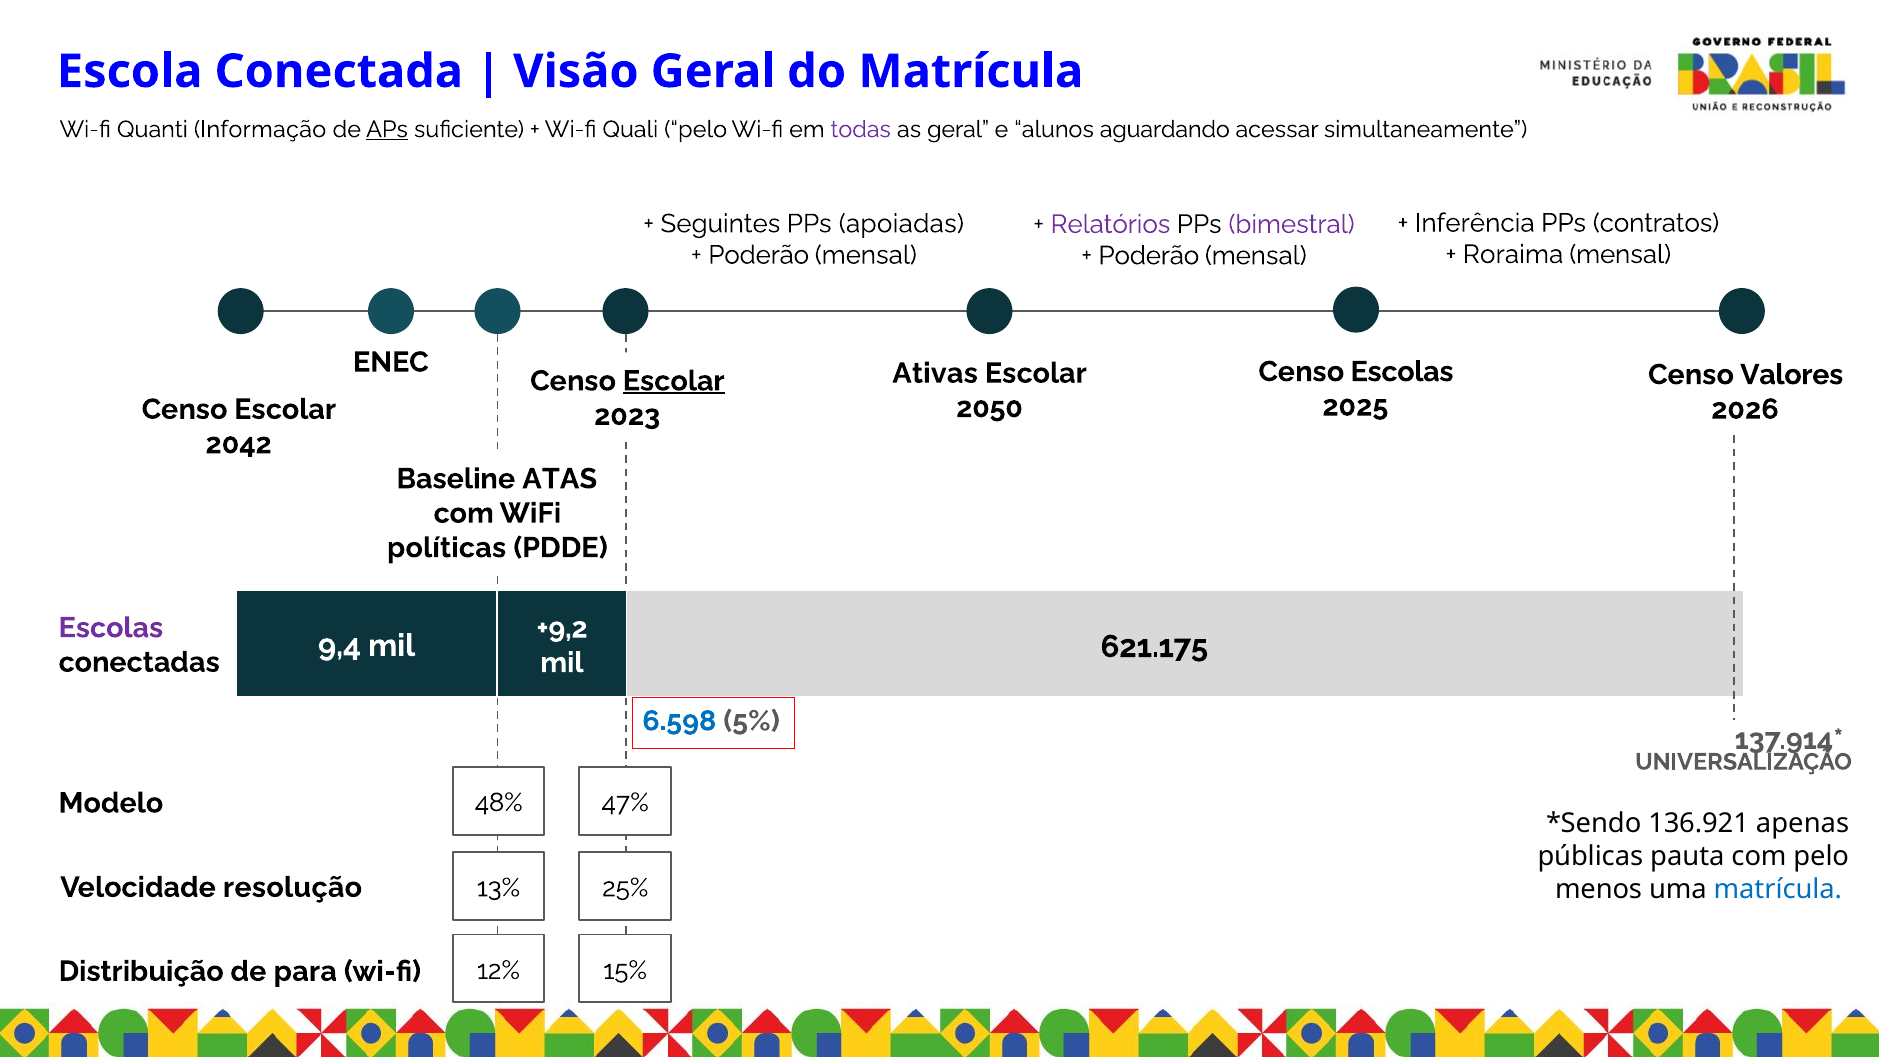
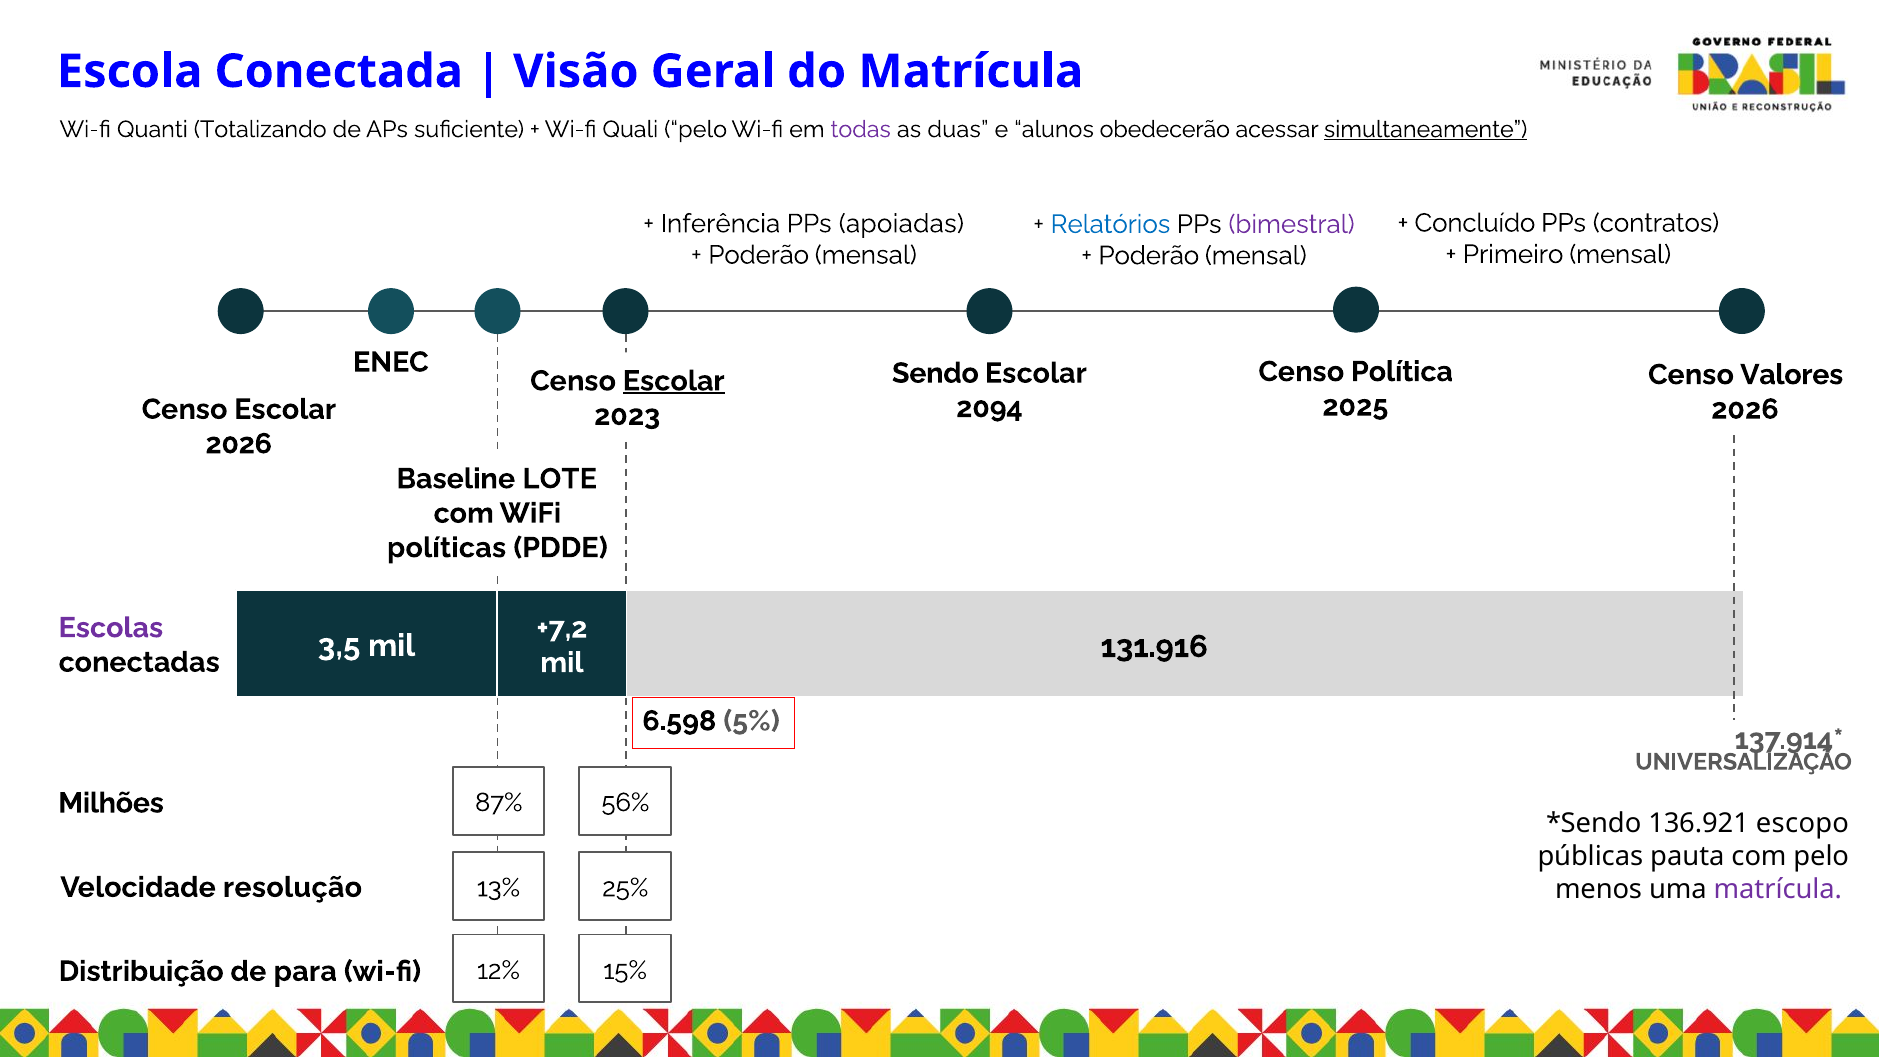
Informação: Informação -> Totalizando (260, 129)
APs underline: present -> none (387, 129)
as geral: geral -> duas (958, 129)
aguardando: aguardando -> obedecerão (1165, 129)
simultaneamente underline: none -> present (1426, 129)
Inferência: Inferência -> Concluído (1475, 223)
Seguintes: Seguintes -> Inferência (720, 224)
Relatórios colour: purple -> blue (1110, 224)
Roraima: Roraima -> Primeiro (1513, 254)
Censo Escolas: Escolas -> Política (1402, 372)
Ativas: Ativas -> Sendo (935, 373)
2050: 2050 -> 2094 (990, 408)
2042: 2042 -> 2026 (239, 444)
ATAS: ATAS -> LOTE (560, 479)
+9,2: +9,2 -> +7,2 (562, 628)
9,4: 9,4 -> 3,5 (339, 646)
621.175: 621.175 -> 131.916 (1154, 647)
6.598 colour: blue -> black (679, 721)
Modelo: Modelo -> Milhões (111, 803)
48%: 48% -> 87% (499, 802)
47%: 47% -> 56% (625, 802)
apenas: apenas -> escopo (1802, 824)
matrícula colour: blue -> purple (1778, 889)
